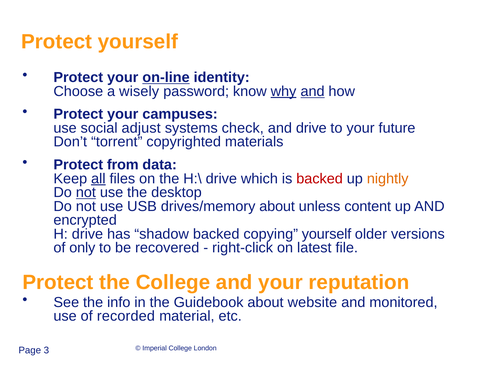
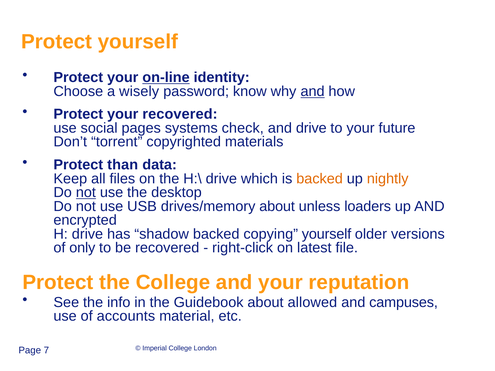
why underline: present -> none (284, 91)
your campuses: campuses -> recovered (180, 114)
adjust: adjust -> pages (141, 128)
from: from -> than (123, 165)
all underline: present -> none (98, 179)
backed colour: red -> orange (320, 179)
content: content -> loaders (368, 206)
website: website -> allowed (312, 303)
monitored: monitored -> campuses (404, 303)
recorded: recorded -> accounts (126, 316)
3: 3 -> 7 (46, 350)
